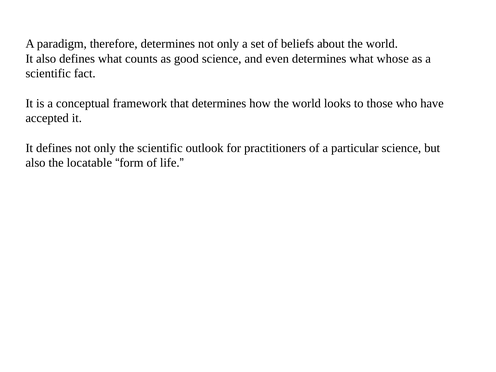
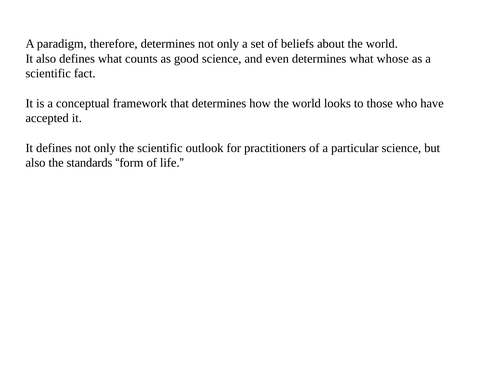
locatable: locatable -> standards (89, 163)
